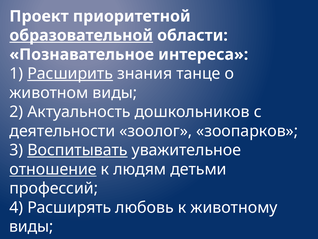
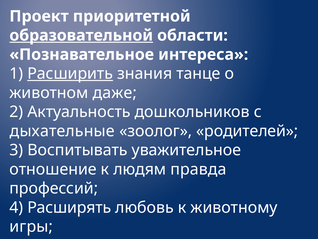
животном виды: виды -> даже (115, 93)
деятельности: деятельности -> дыхательные (62, 131)
зоопарков: зоопарков -> родителей (247, 131)
Воспитывать underline: present -> none (77, 150)
отношение underline: present -> none (53, 169)
детьми: детьми -> правда (198, 169)
виды: виды -> игры (31, 226)
